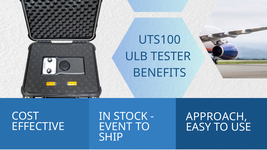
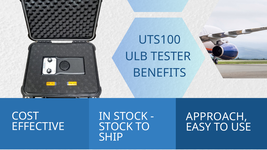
EVENT: EVENT -> STOCK (116, 127)
